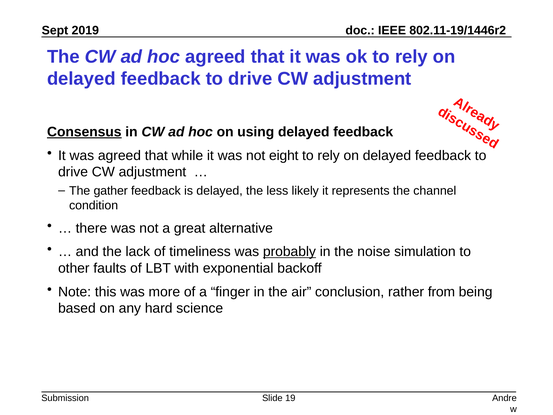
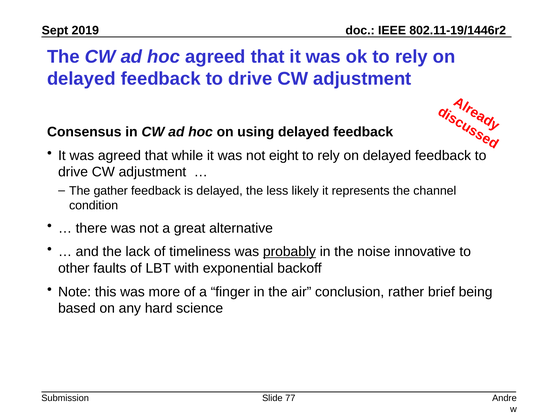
Consensus underline: present -> none (84, 132)
simulation: simulation -> innovative (425, 252)
from: from -> brief (441, 292)
19: 19 -> 77 (290, 398)
